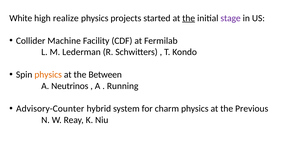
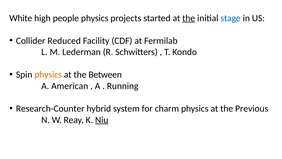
realize: realize -> people (66, 18)
stage colour: purple -> blue (231, 18)
Machine: Machine -> Reduced (64, 41)
Neutrinos: Neutrinos -> American (70, 86)
Advisory-Counter: Advisory-Counter -> Research-Counter (50, 108)
Niu underline: none -> present (102, 120)
